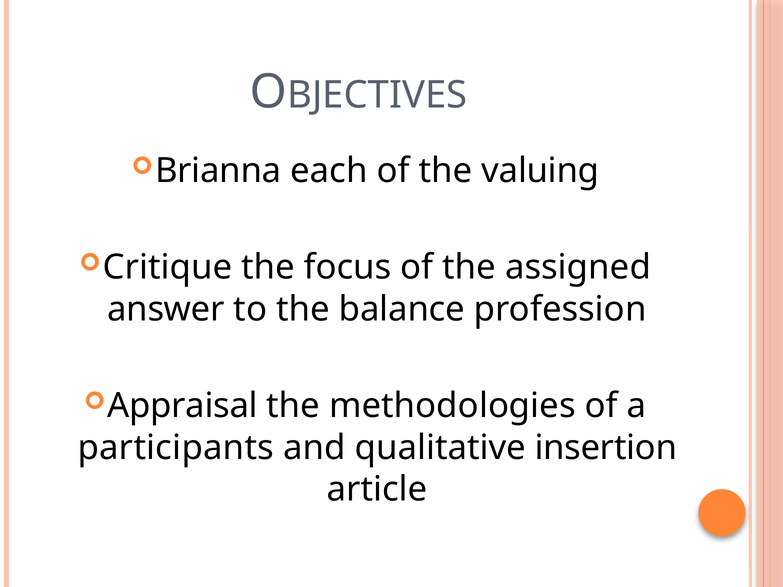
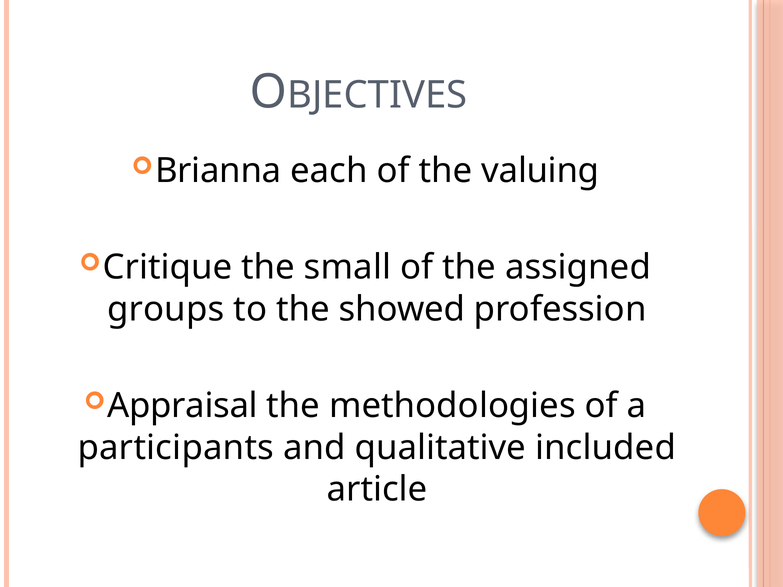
focus: focus -> small (348, 267)
answer: answer -> groups (166, 309)
balance: balance -> showed (402, 309)
insertion: insertion -> included (606, 448)
